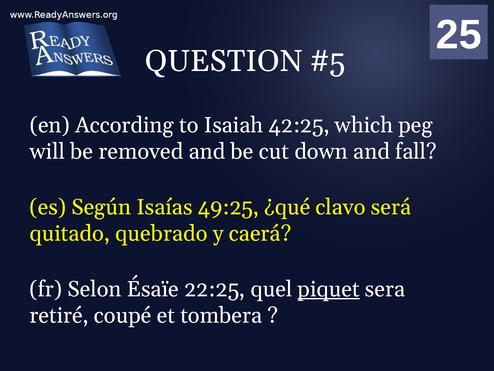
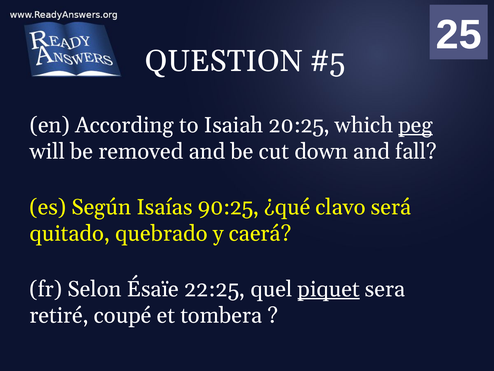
42:25: 42:25 -> 20:25 (299, 125)
peg underline: none -> present (416, 125)
49:25: 49:25 -> 90:25 (229, 207)
